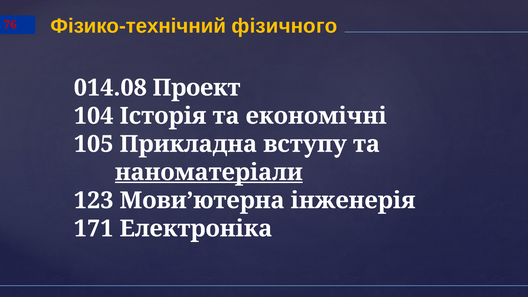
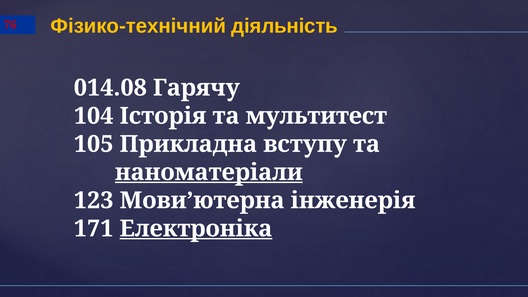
фізичного: фізичного -> діяльність (285, 26)
Проект: Проект -> Гарячу (196, 88)
економічні: економічні -> мультитест (316, 116)
Електроніка underline: none -> present (196, 229)
